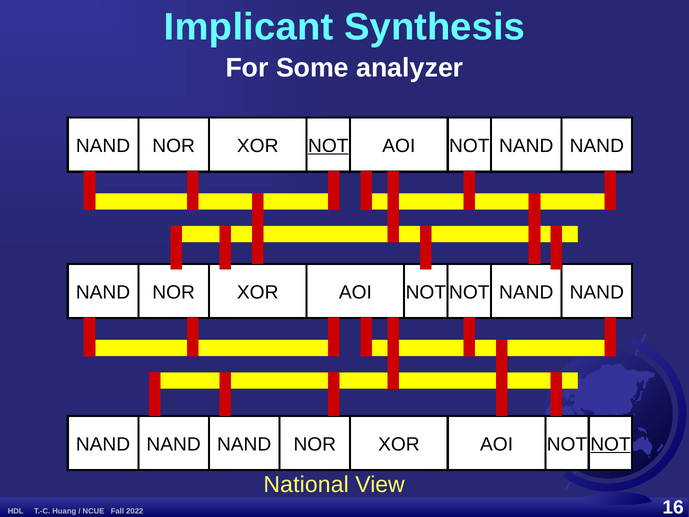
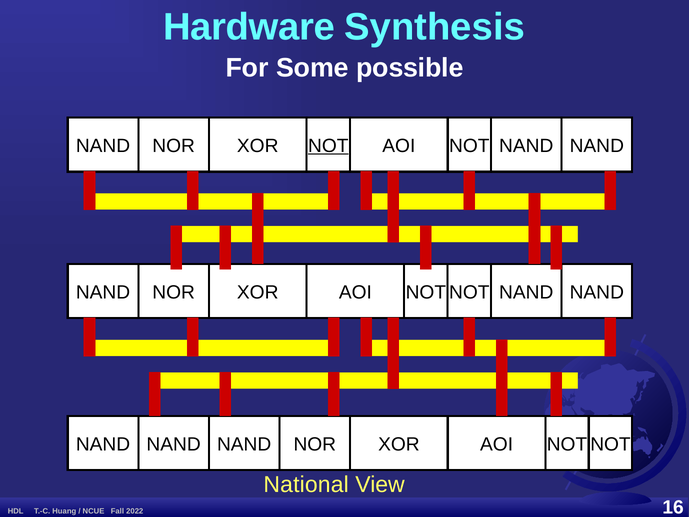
Implicant: Implicant -> Hardware (249, 27)
analyzer: analyzer -> possible (410, 68)
NOT underline: present -> none (610, 444)
